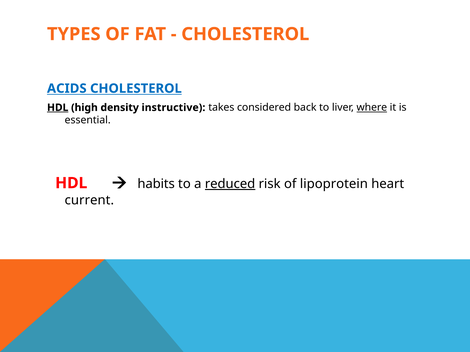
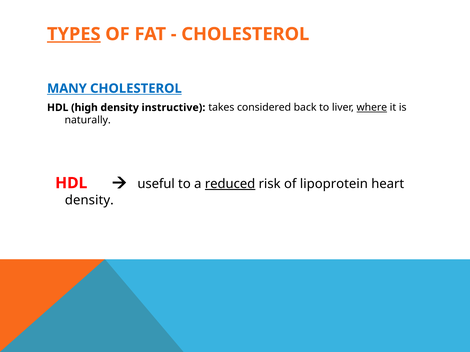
TYPES underline: none -> present (74, 34)
ACIDS: ACIDS -> MANY (67, 89)
HDL underline: present -> none (58, 108)
essential: essential -> naturally (88, 120)
habits: habits -> useful (156, 184)
current: current -> density (89, 200)
